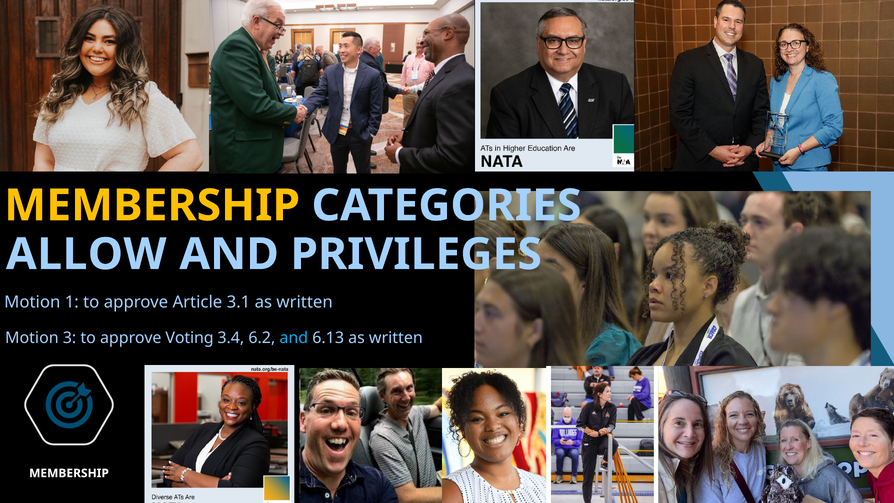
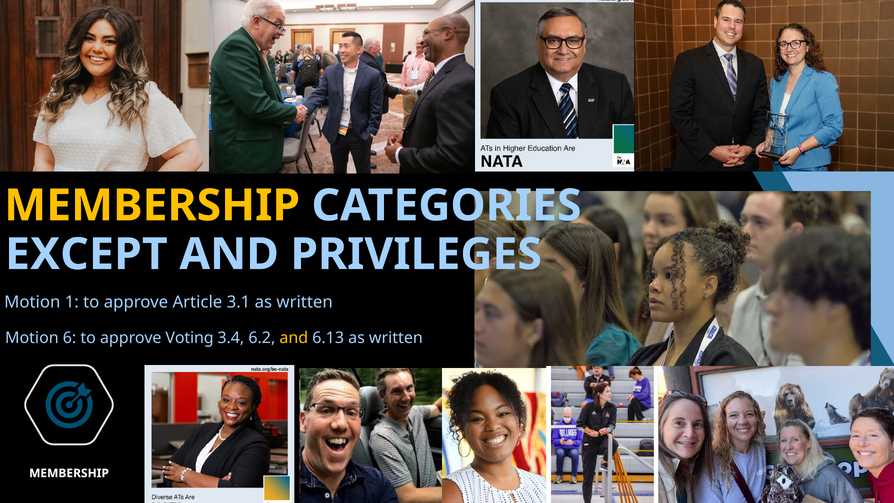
ALLOW: ALLOW -> EXCEPT (86, 254)
3: 3 -> 6 (70, 338)
and colour: light blue -> yellow (294, 338)
